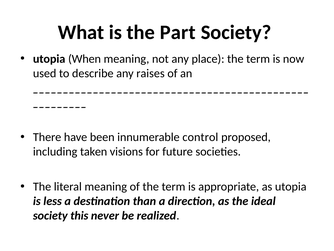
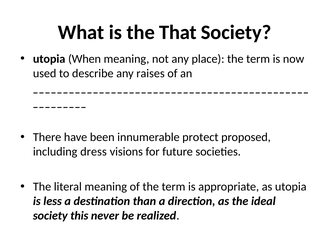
Part: Part -> That (178, 32)
control: control -> protect (200, 137)
taken: taken -> dress (94, 151)
